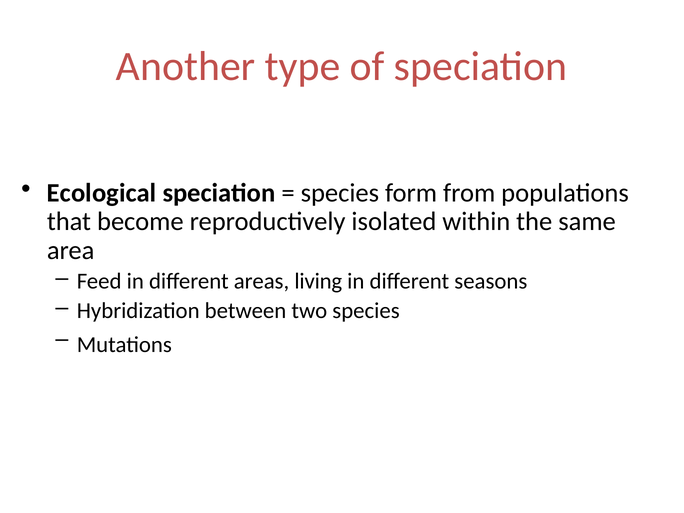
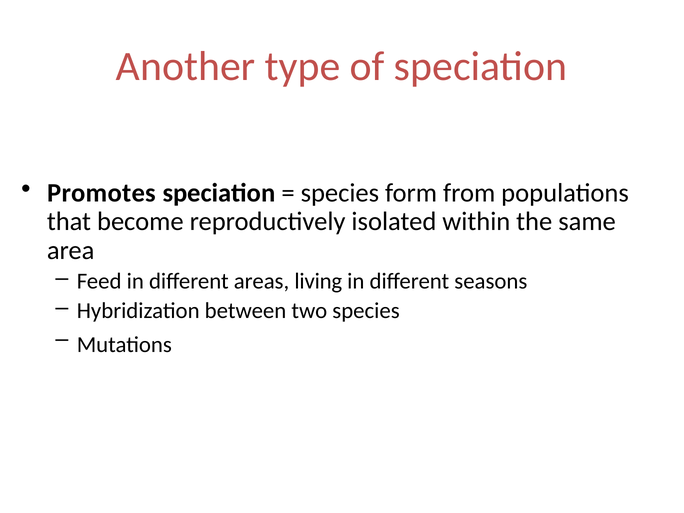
Ecological: Ecological -> Promotes (102, 193)
